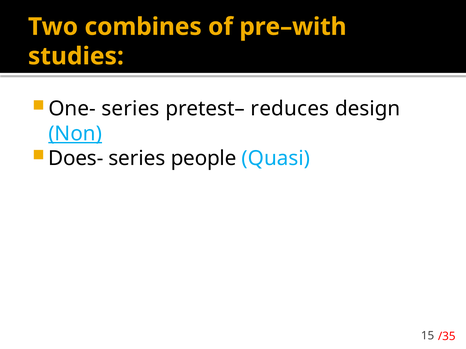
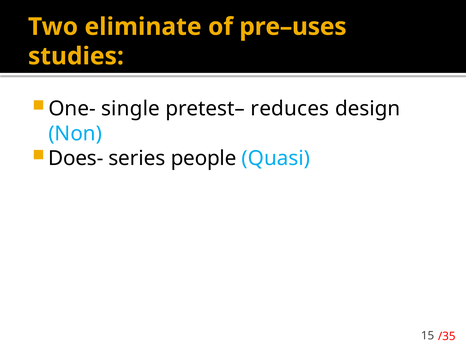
combines: combines -> eliminate (143, 27)
pre–with: pre–with -> pre–uses (293, 27)
One- series: series -> single (131, 109)
Non underline: present -> none (75, 134)
